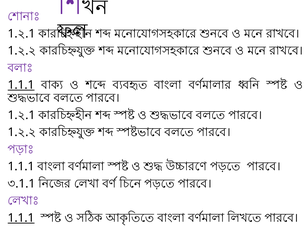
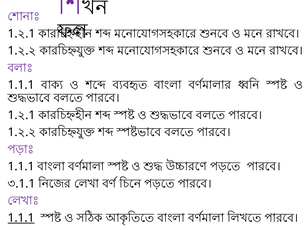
1.1.1 underline: present -> none (21, 85)
